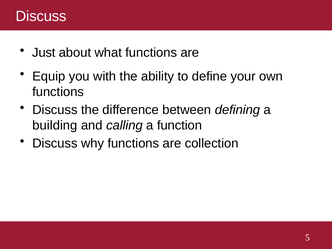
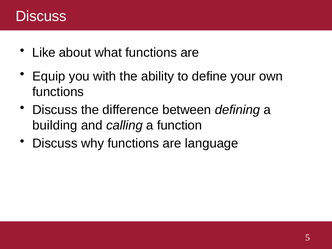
Just: Just -> Like (44, 53)
collection: collection -> language (212, 143)
